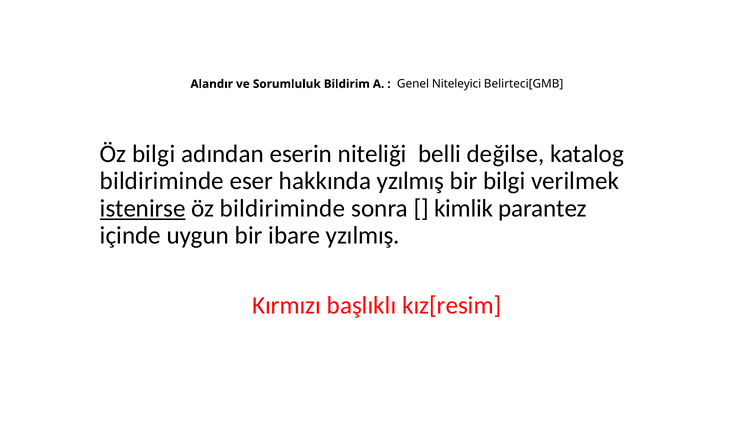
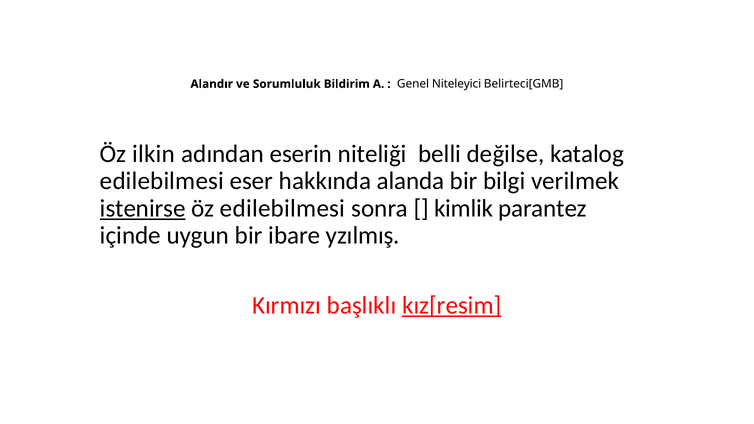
Öz bilgi: bilgi -> ilkin (154, 154)
bildiriminde: bildiriminde -> edilebilmesi (162, 181)
hakkında yzılmış: yzılmış -> alanda (411, 181)
öz bildiriminde: bildiriminde -> edilebilmesi (283, 208)
kız[resim underline: none -> present (452, 306)
